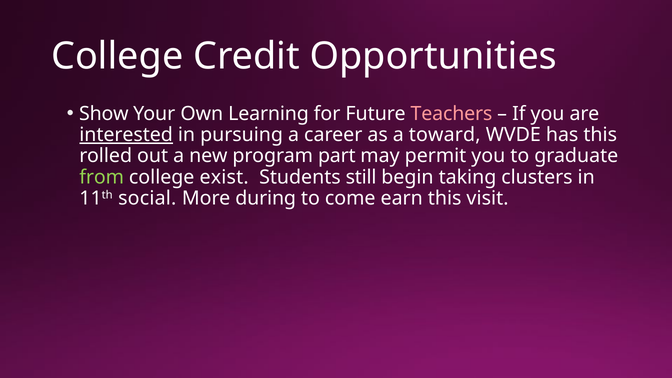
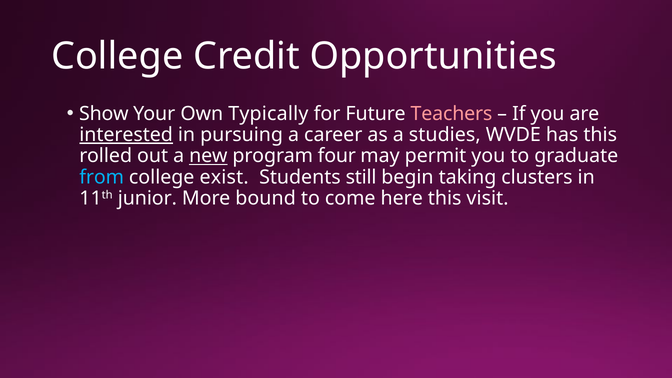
Learning: Learning -> Typically (268, 114)
toward: toward -> studies (445, 135)
new underline: none -> present (208, 156)
part: part -> four (337, 156)
from colour: light green -> light blue (102, 177)
social: social -> junior (147, 198)
during: during -> bound (266, 198)
earn: earn -> here (402, 198)
